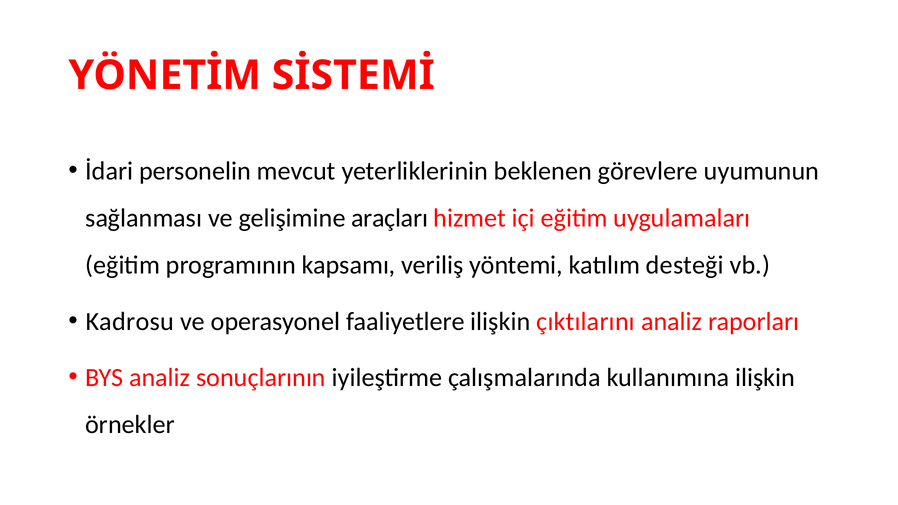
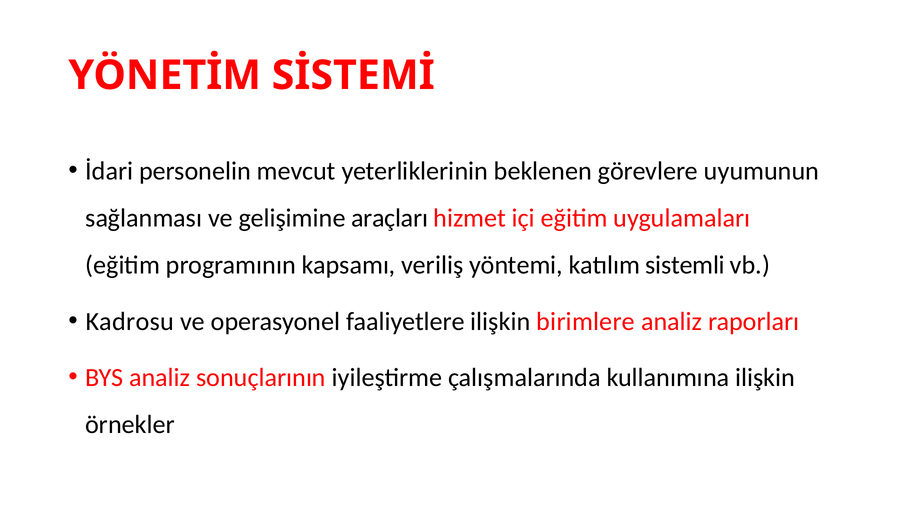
desteği: desteği -> sistemli (685, 265)
çıktılarını: çıktılarını -> birimlere (586, 321)
